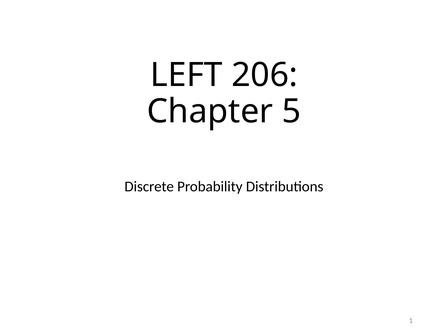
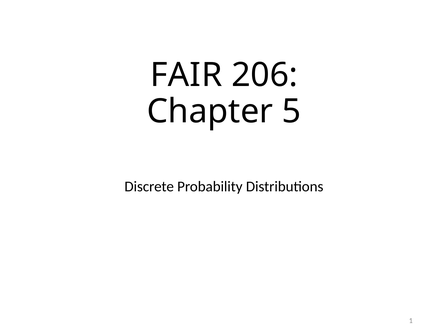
LEFT: LEFT -> FAIR (186, 75)
